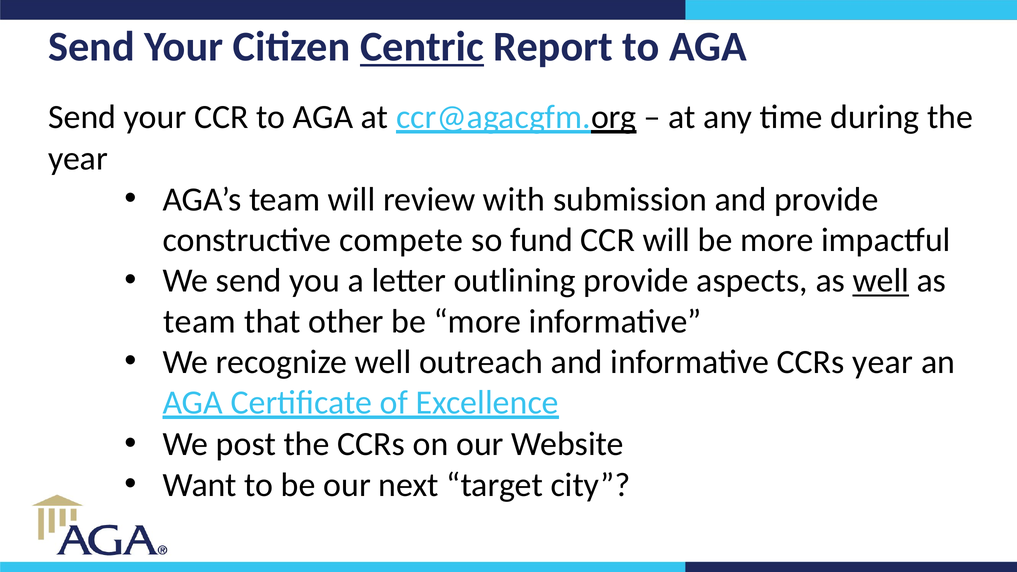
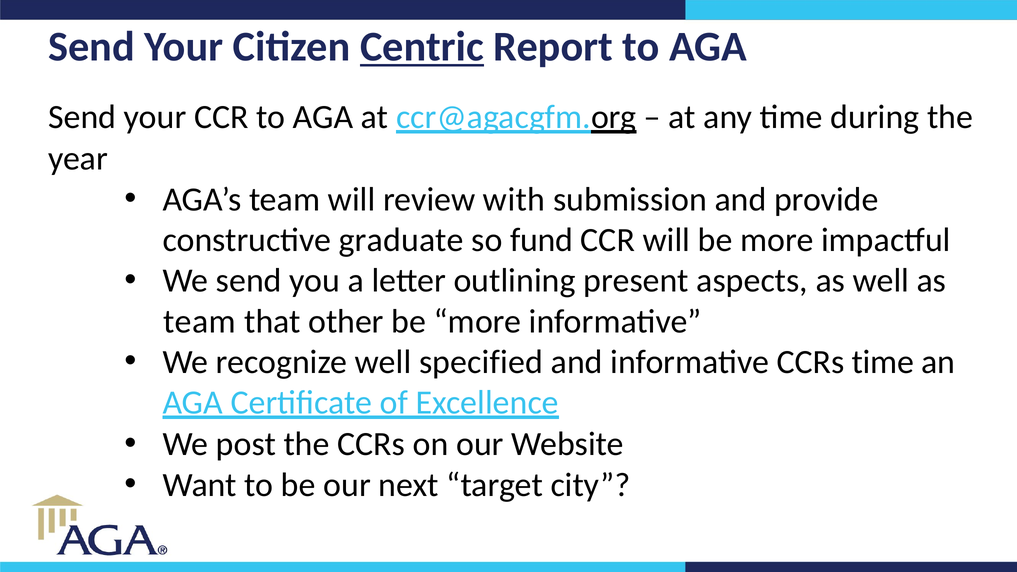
compete: compete -> graduate (401, 240)
outlining provide: provide -> present (636, 281)
well underline: present -> none (881, 281)
outreach: outreach -> specified (481, 362)
CCRs year: year -> time (883, 362)
